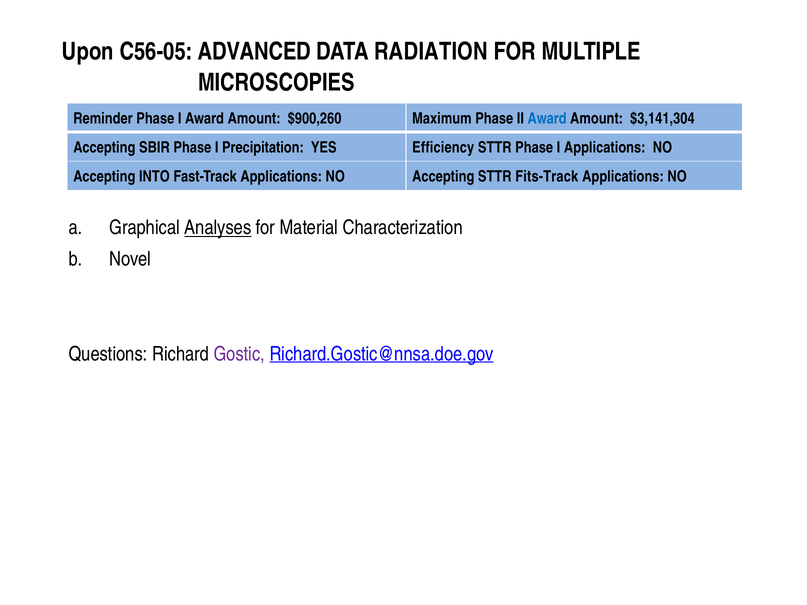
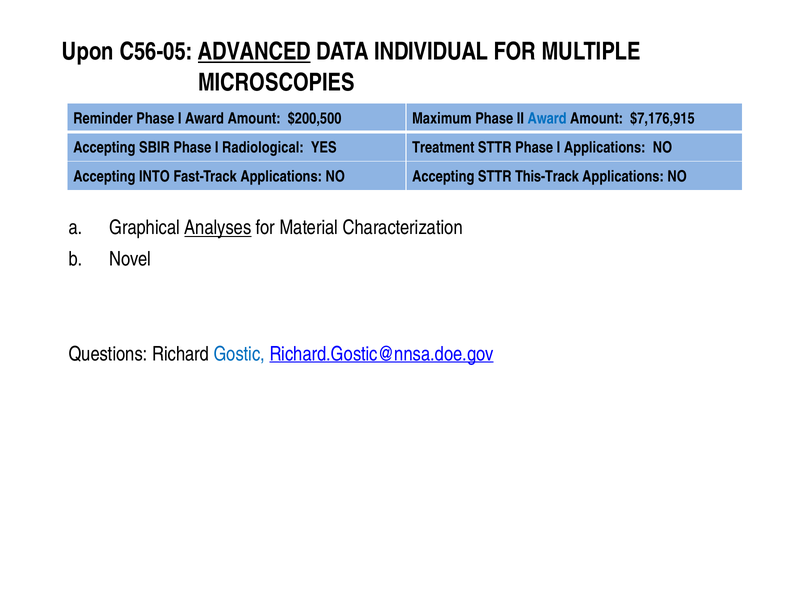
ADVANCED underline: none -> present (254, 52)
RADIATION: RADIATION -> INDIVIDUAL (431, 52)
$900,260: $900,260 -> $200,500 (315, 119)
$3,141,304: $3,141,304 -> $7,176,915 (662, 119)
Precipitation: Precipitation -> Radiological (263, 148)
Efficiency: Efficiency -> Treatment (443, 148)
Fits-Track: Fits-Track -> This-Track (547, 177)
Gostic colour: purple -> blue (239, 354)
